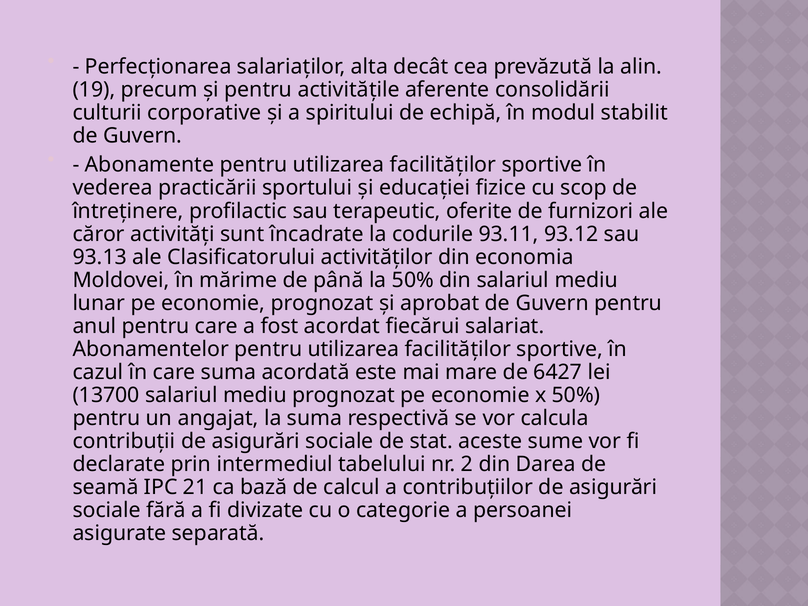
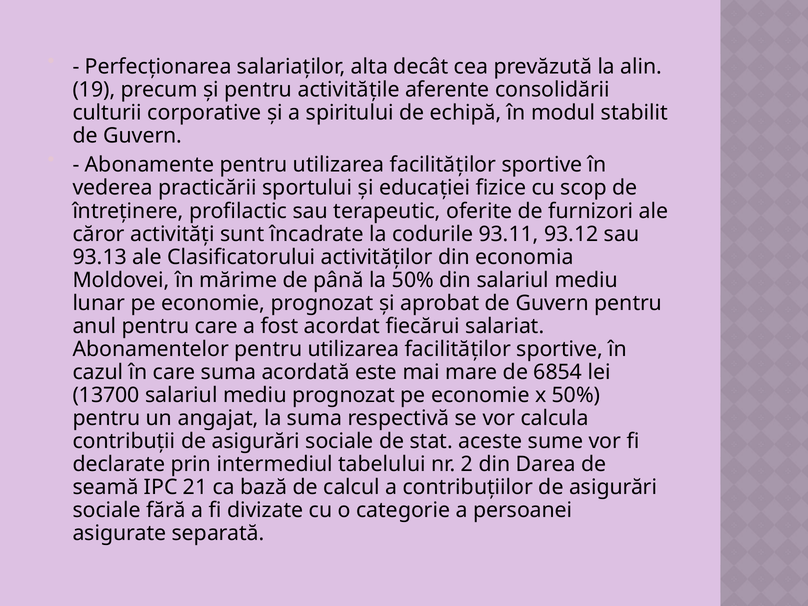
6427: 6427 -> 6854 (558, 372)
